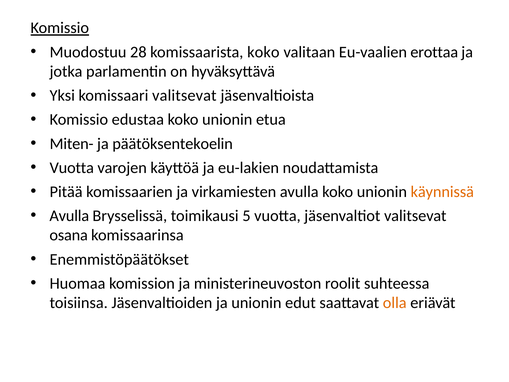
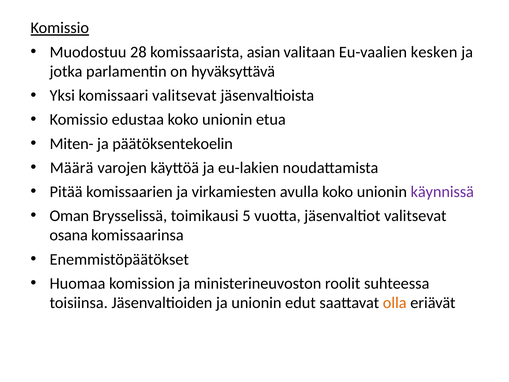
komissaarista koko: koko -> asian (264, 52)
erottaa: erottaa -> kesken (434, 52)
Vuotta: Vuotta -> Määrä (72, 168)
käynnissä colour: orange -> purple (442, 192)
Avulla: Avulla -> Oman (69, 216)
